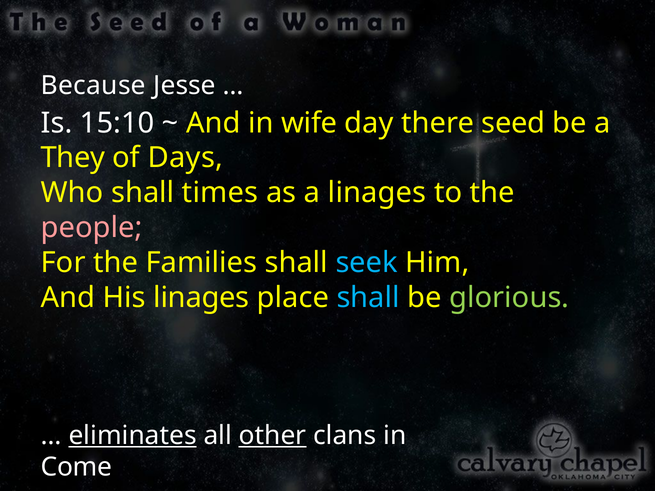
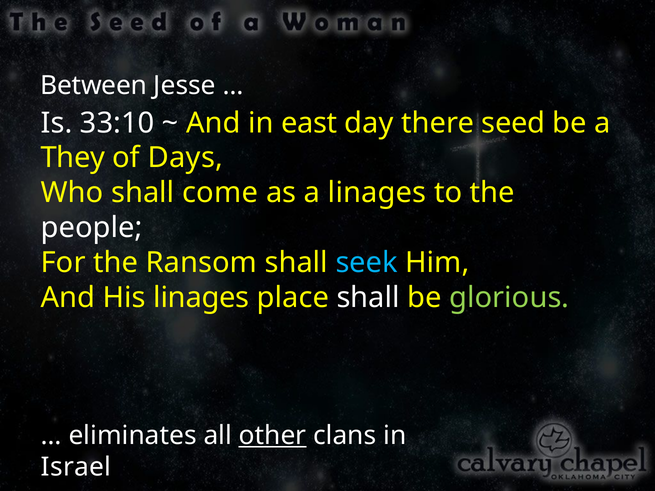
Because: Because -> Between (94, 86)
15:10: 15:10 -> 33:10 (117, 123)
wife: wife -> east (309, 123)
times: times -> come (220, 193)
people colour: pink -> white (92, 228)
Families: Families -> Ransom (201, 263)
shall colour: light blue -> white (368, 298)
eliminates underline: present -> none (133, 436)
Come: Come -> Israel (76, 467)
